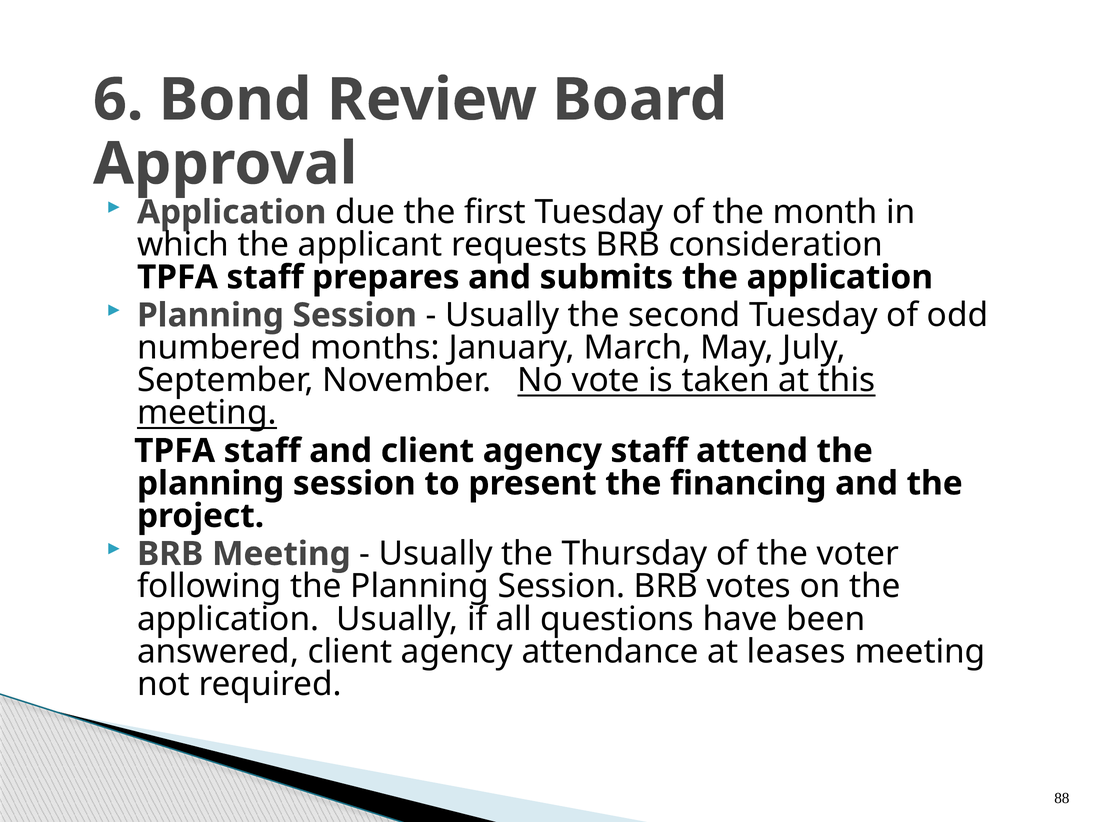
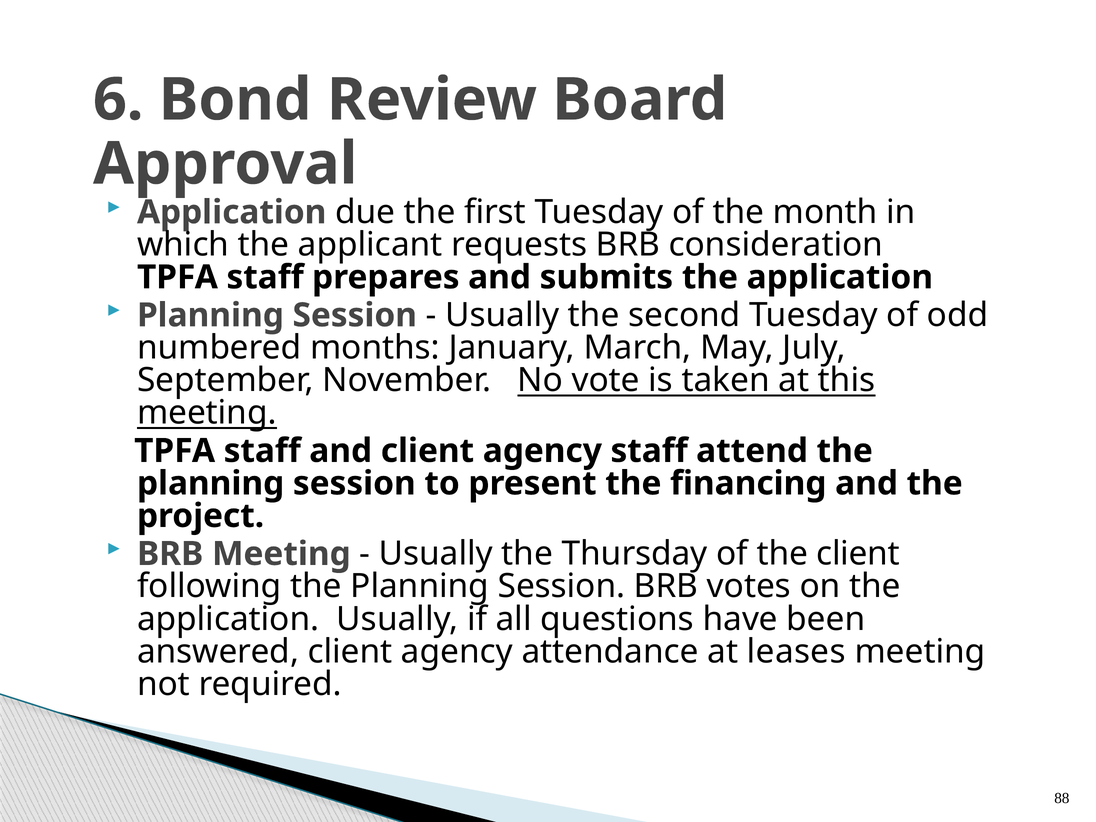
the voter: voter -> client (858, 554)
